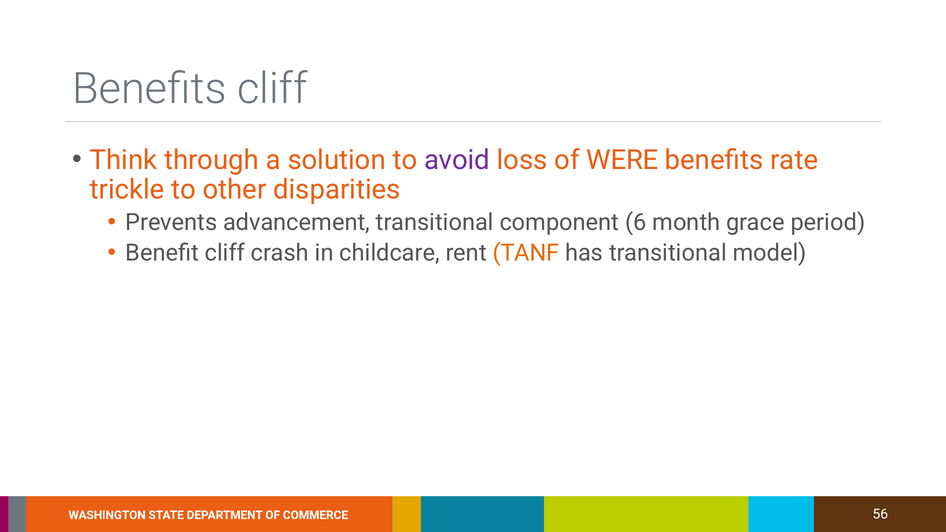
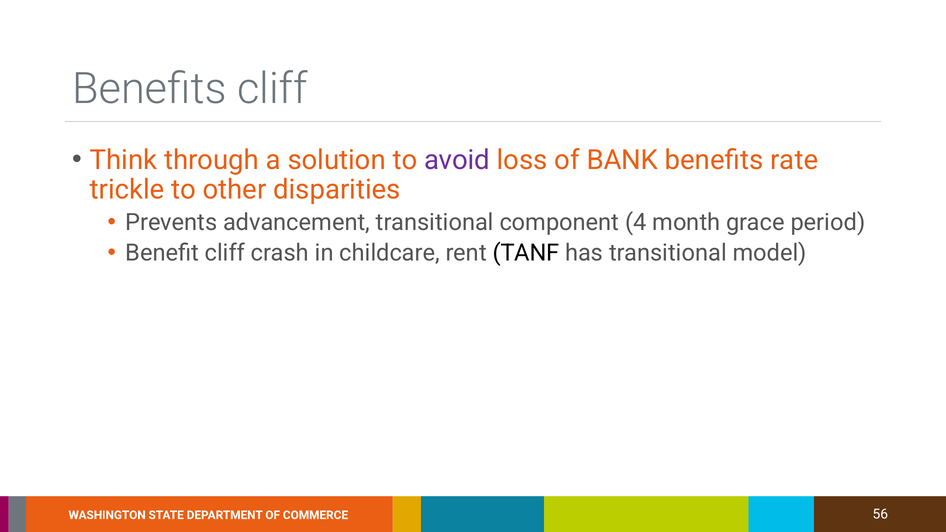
WERE: WERE -> BANK (622, 160)
6: 6 -> 4 (636, 222)
TANF colour: orange -> black (526, 253)
